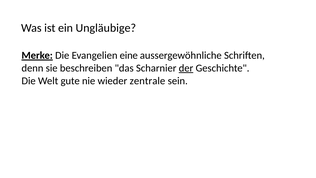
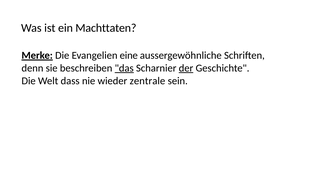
Ungläubige: Ungläubige -> Machttaten (106, 28)
das underline: none -> present (124, 68)
gute: gute -> dass (70, 81)
